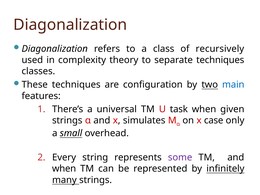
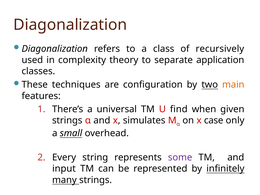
separate techniques: techniques -> application (220, 60)
main colour: blue -> orange (233, 85)
task: task -> find (179, 109)
when: when -> input (64, 169)
